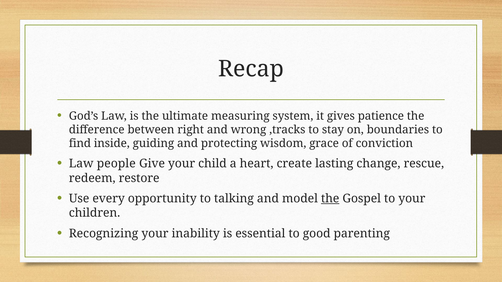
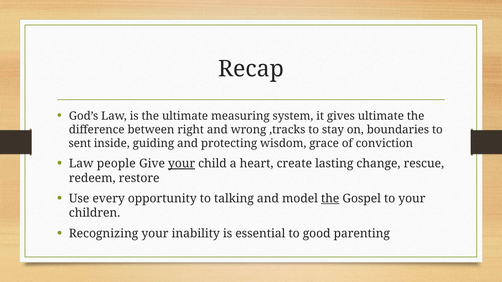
gives patience: patience -> ultimate (381, 116)
find: find -> sent (80, 144)
your underline: none -> present (182, 164)
